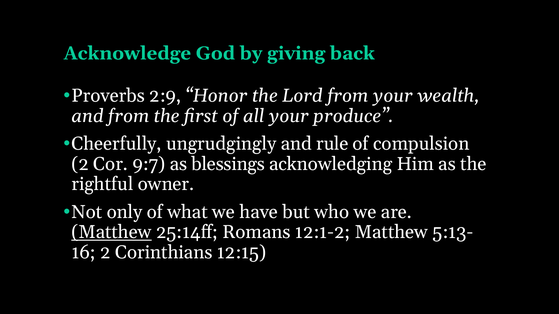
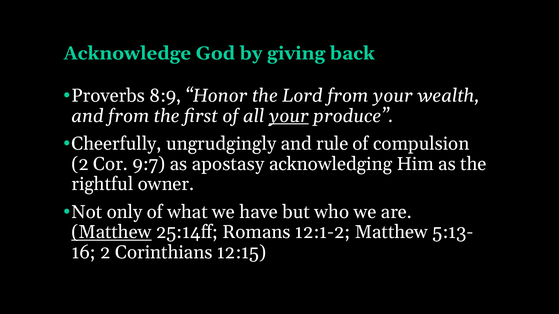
2:9: 2:9 -> 8:9 (165, 96)
your underline: none -> present (289, 116)
blessings: blessings -> apostasy (228, 164)
